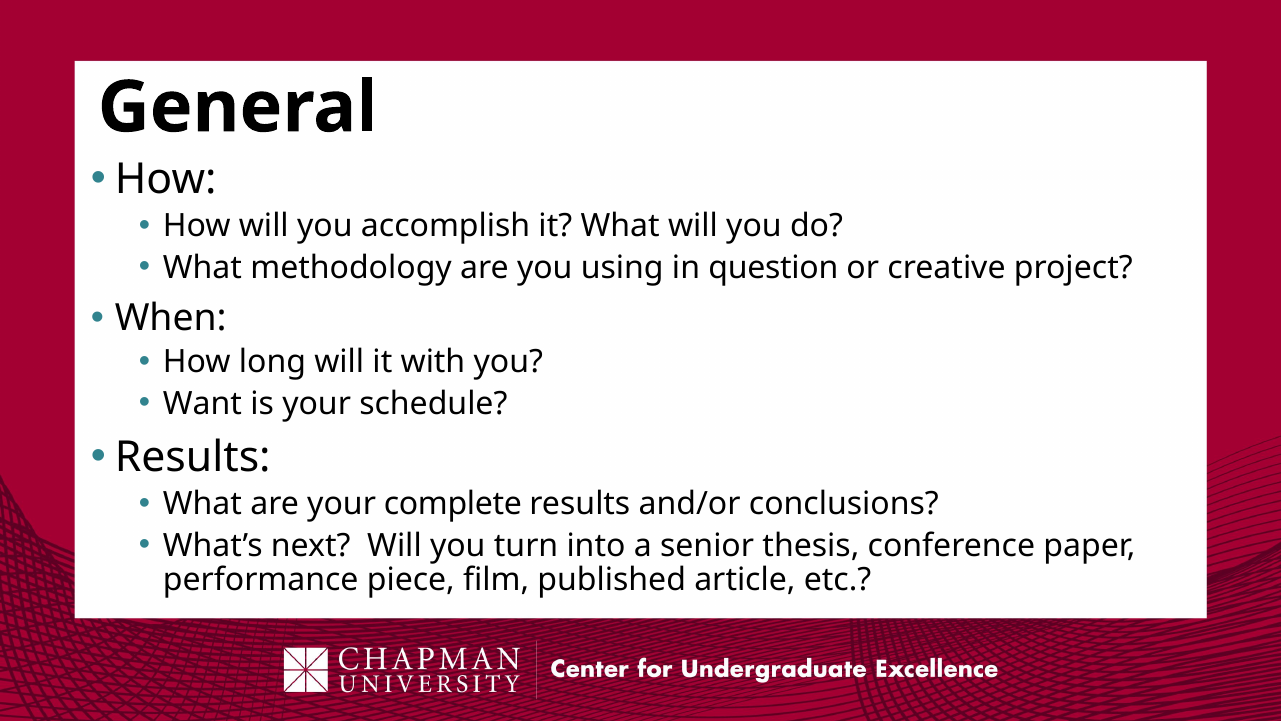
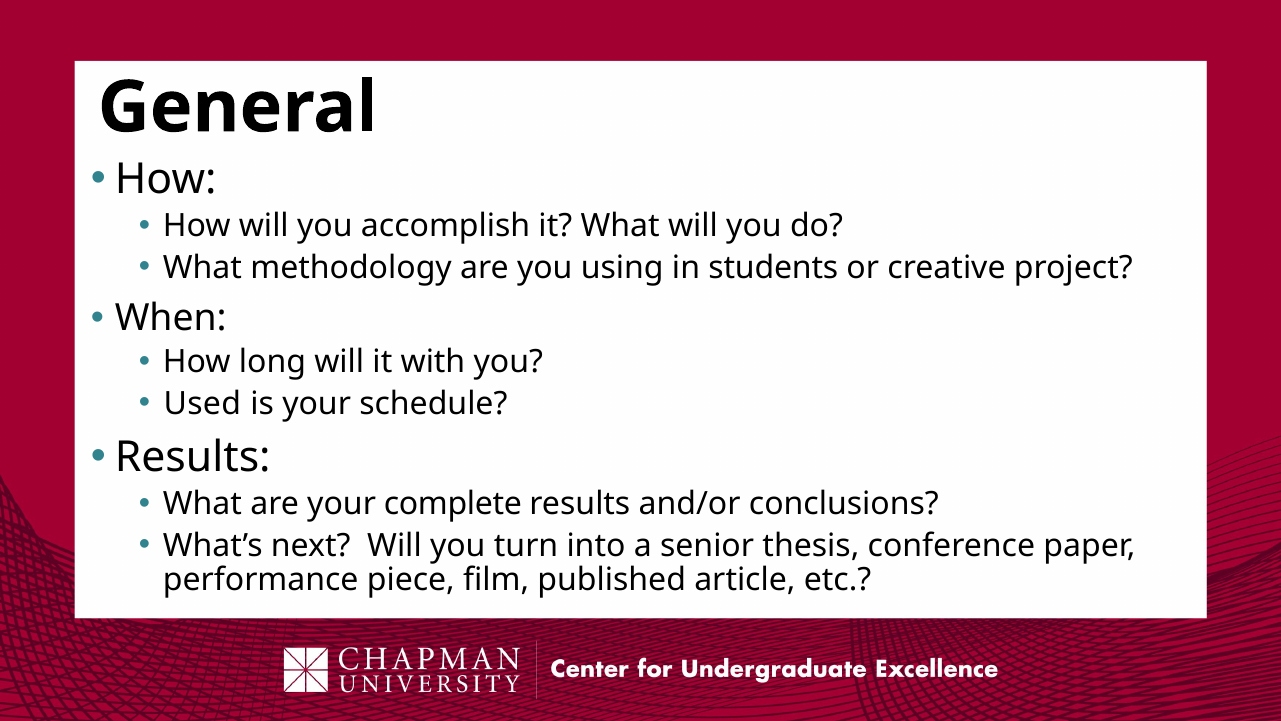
question: question -> students (773, 267)
Want: Want -> Used (202, 403)
